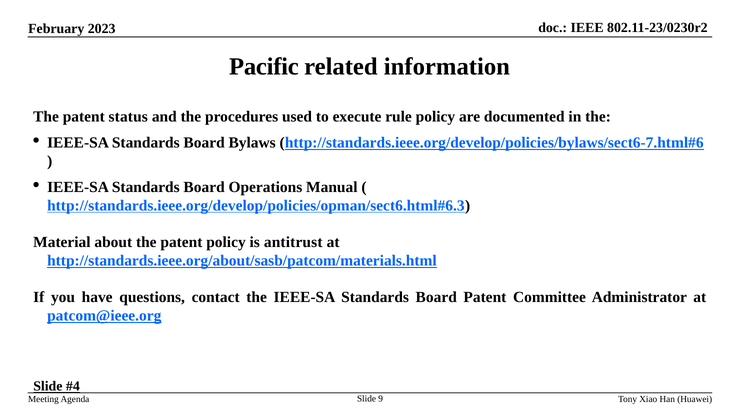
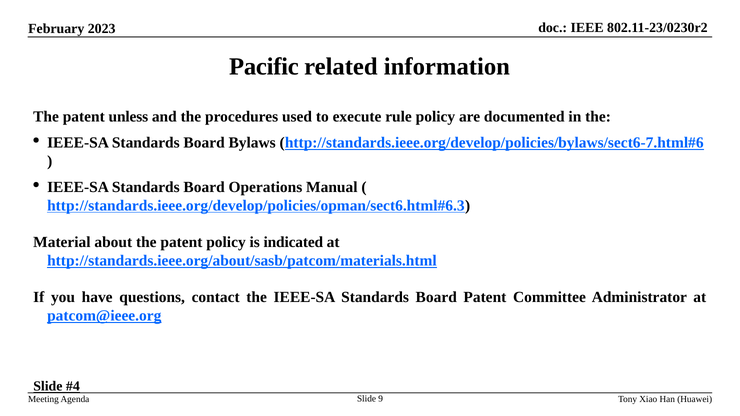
status: status -> unless (128, 117)
antitrust: antitrust -> indicated (293, 242)
